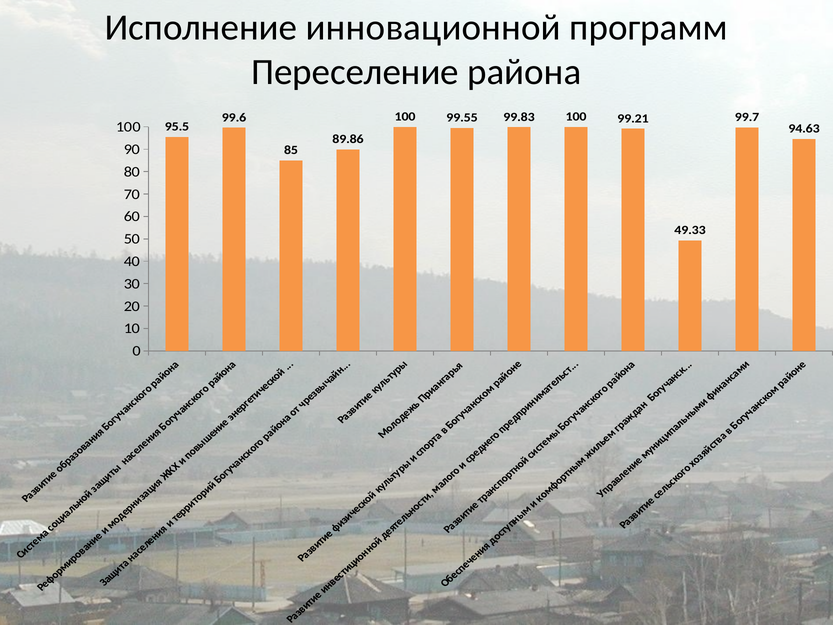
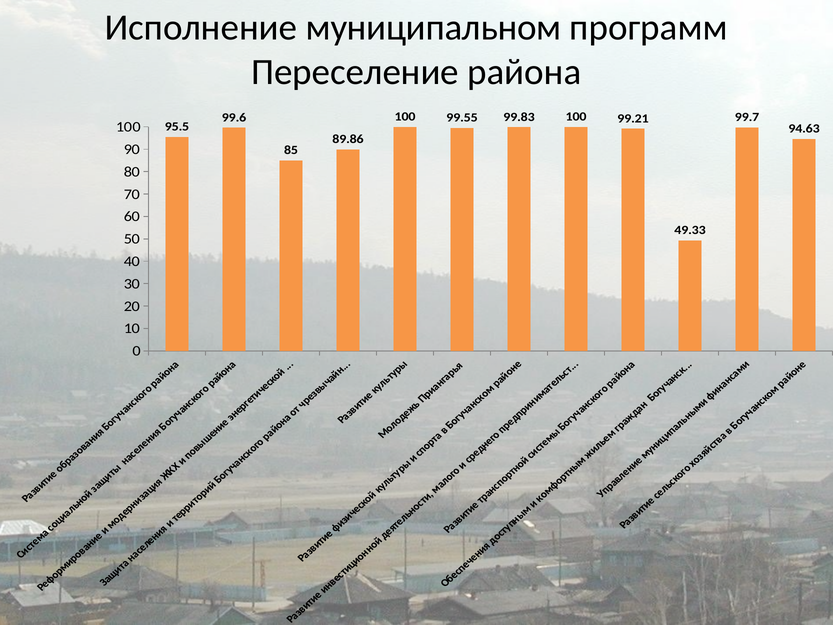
инновационной: инновационной -> муниципальном (434, 28)
